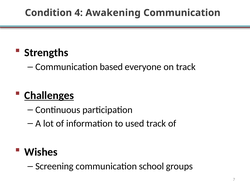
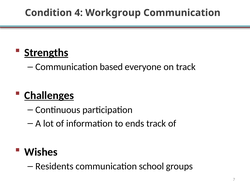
Awakening: Awakening -> Workgroup (113, 13)
Strengths underline: none -> present (46, 52)
used: used -> ends (135, 123)
Screening: Screening -> Residents (54, 166)
